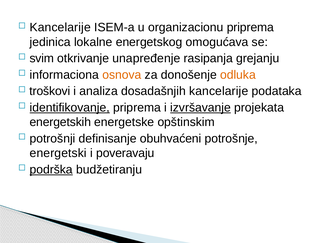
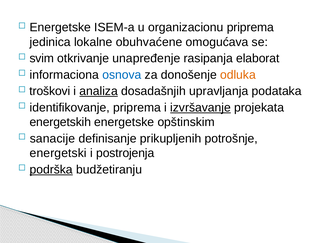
Kancelarije: Kancelarije -> Energetske (60, 27)
energetskog: energetskog -> obuhvaćene (149, 42)
grejanju: grejanju -> elaborat (258, 58)
osnova colour: orange -> blue (122, 75)
analiza underline: none -> present (99, 91)
dosadašnjih kancelarije: kancelarije -> upravljanja (219, 91)
identifikovanje underline: present -> none (70, 107)
potrošnji: potrošnji -> sanacije (52, 138)
obuhvaćeni: obuhvaćeni -> prikupljenih (171, 138)
poveravaju: poveravaju -> postrojenja (125, 153)
